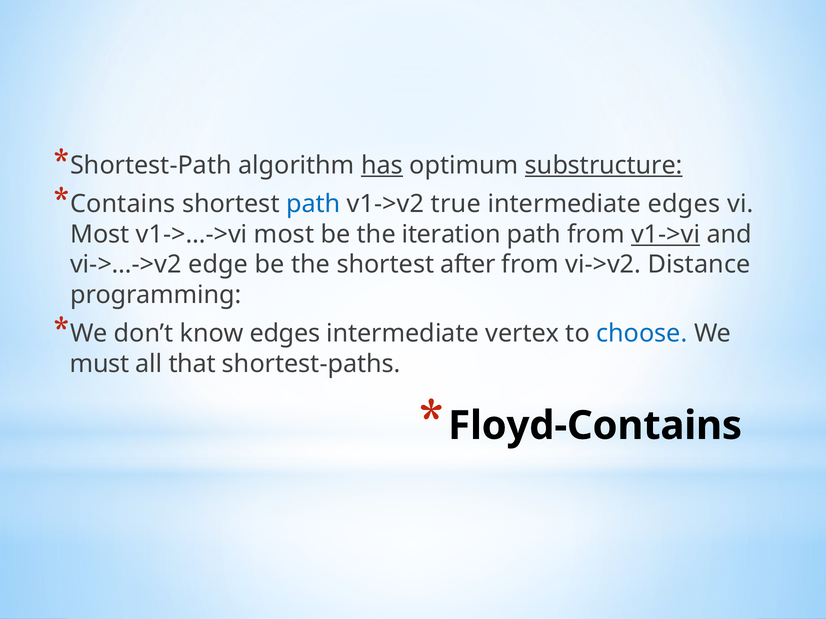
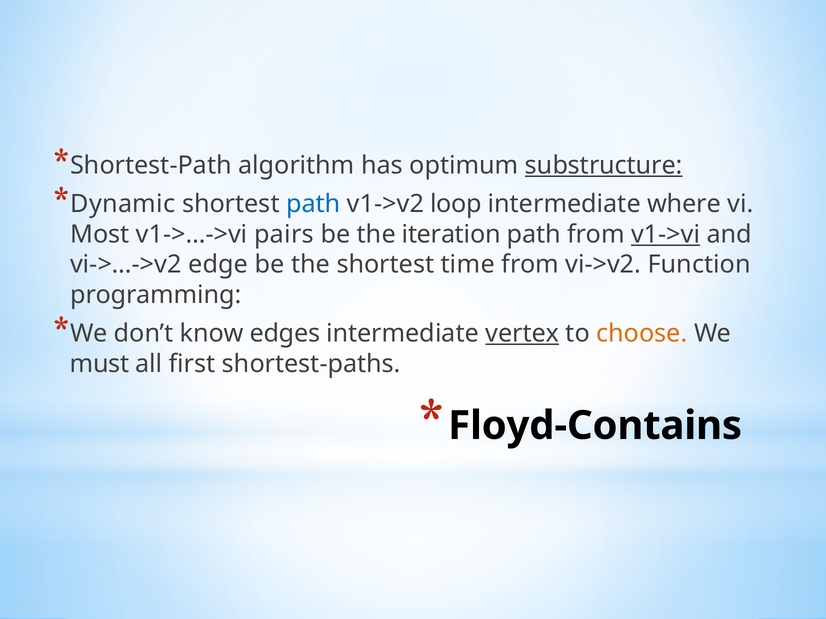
has underline: present -> none (382, 166)
Contains: Contains -> Dynamic (123, 204)
true: true -> loop (456, 204)
intermediate edges: edges -> where (684, 204)
v1->…->vi most: most -> pairs (284, 235)
after: after -> time (468, 265)
Distance: Distance -> Function (699, 265)
vertex underline: none -> present (522, 334)
choose colour: blue -> orange (642, 334)
that: that -> first (192, 364)
